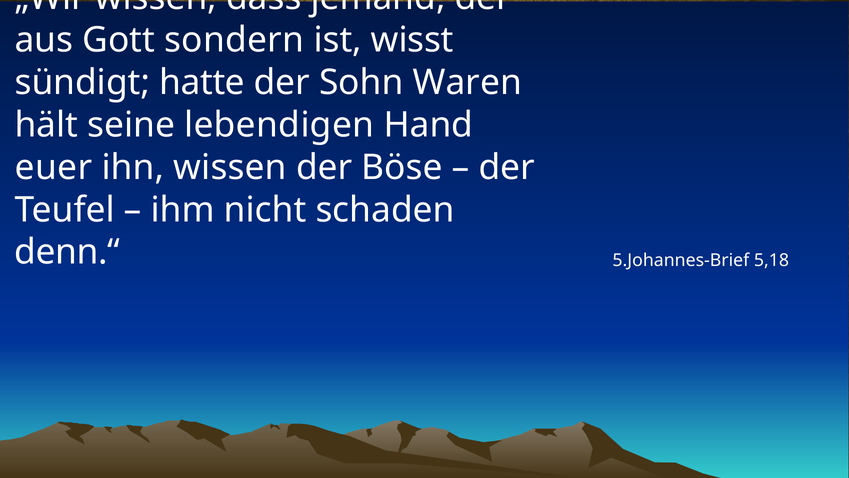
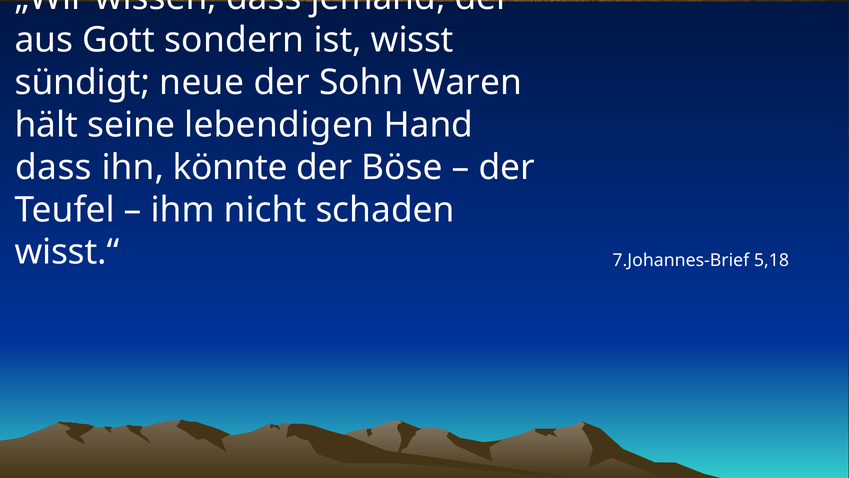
hatte: hatte -> neue (202, 82)
euer: euer -> dass (54, 167)
ihn wissen: wissen -> könnte (230, 167)
denn.“: denn.“ -> wisst.“ (67, 252)
5.Johannes-Brief: 5.Johannes-Brief -> 7.Johannes-Brief (681, 260)
